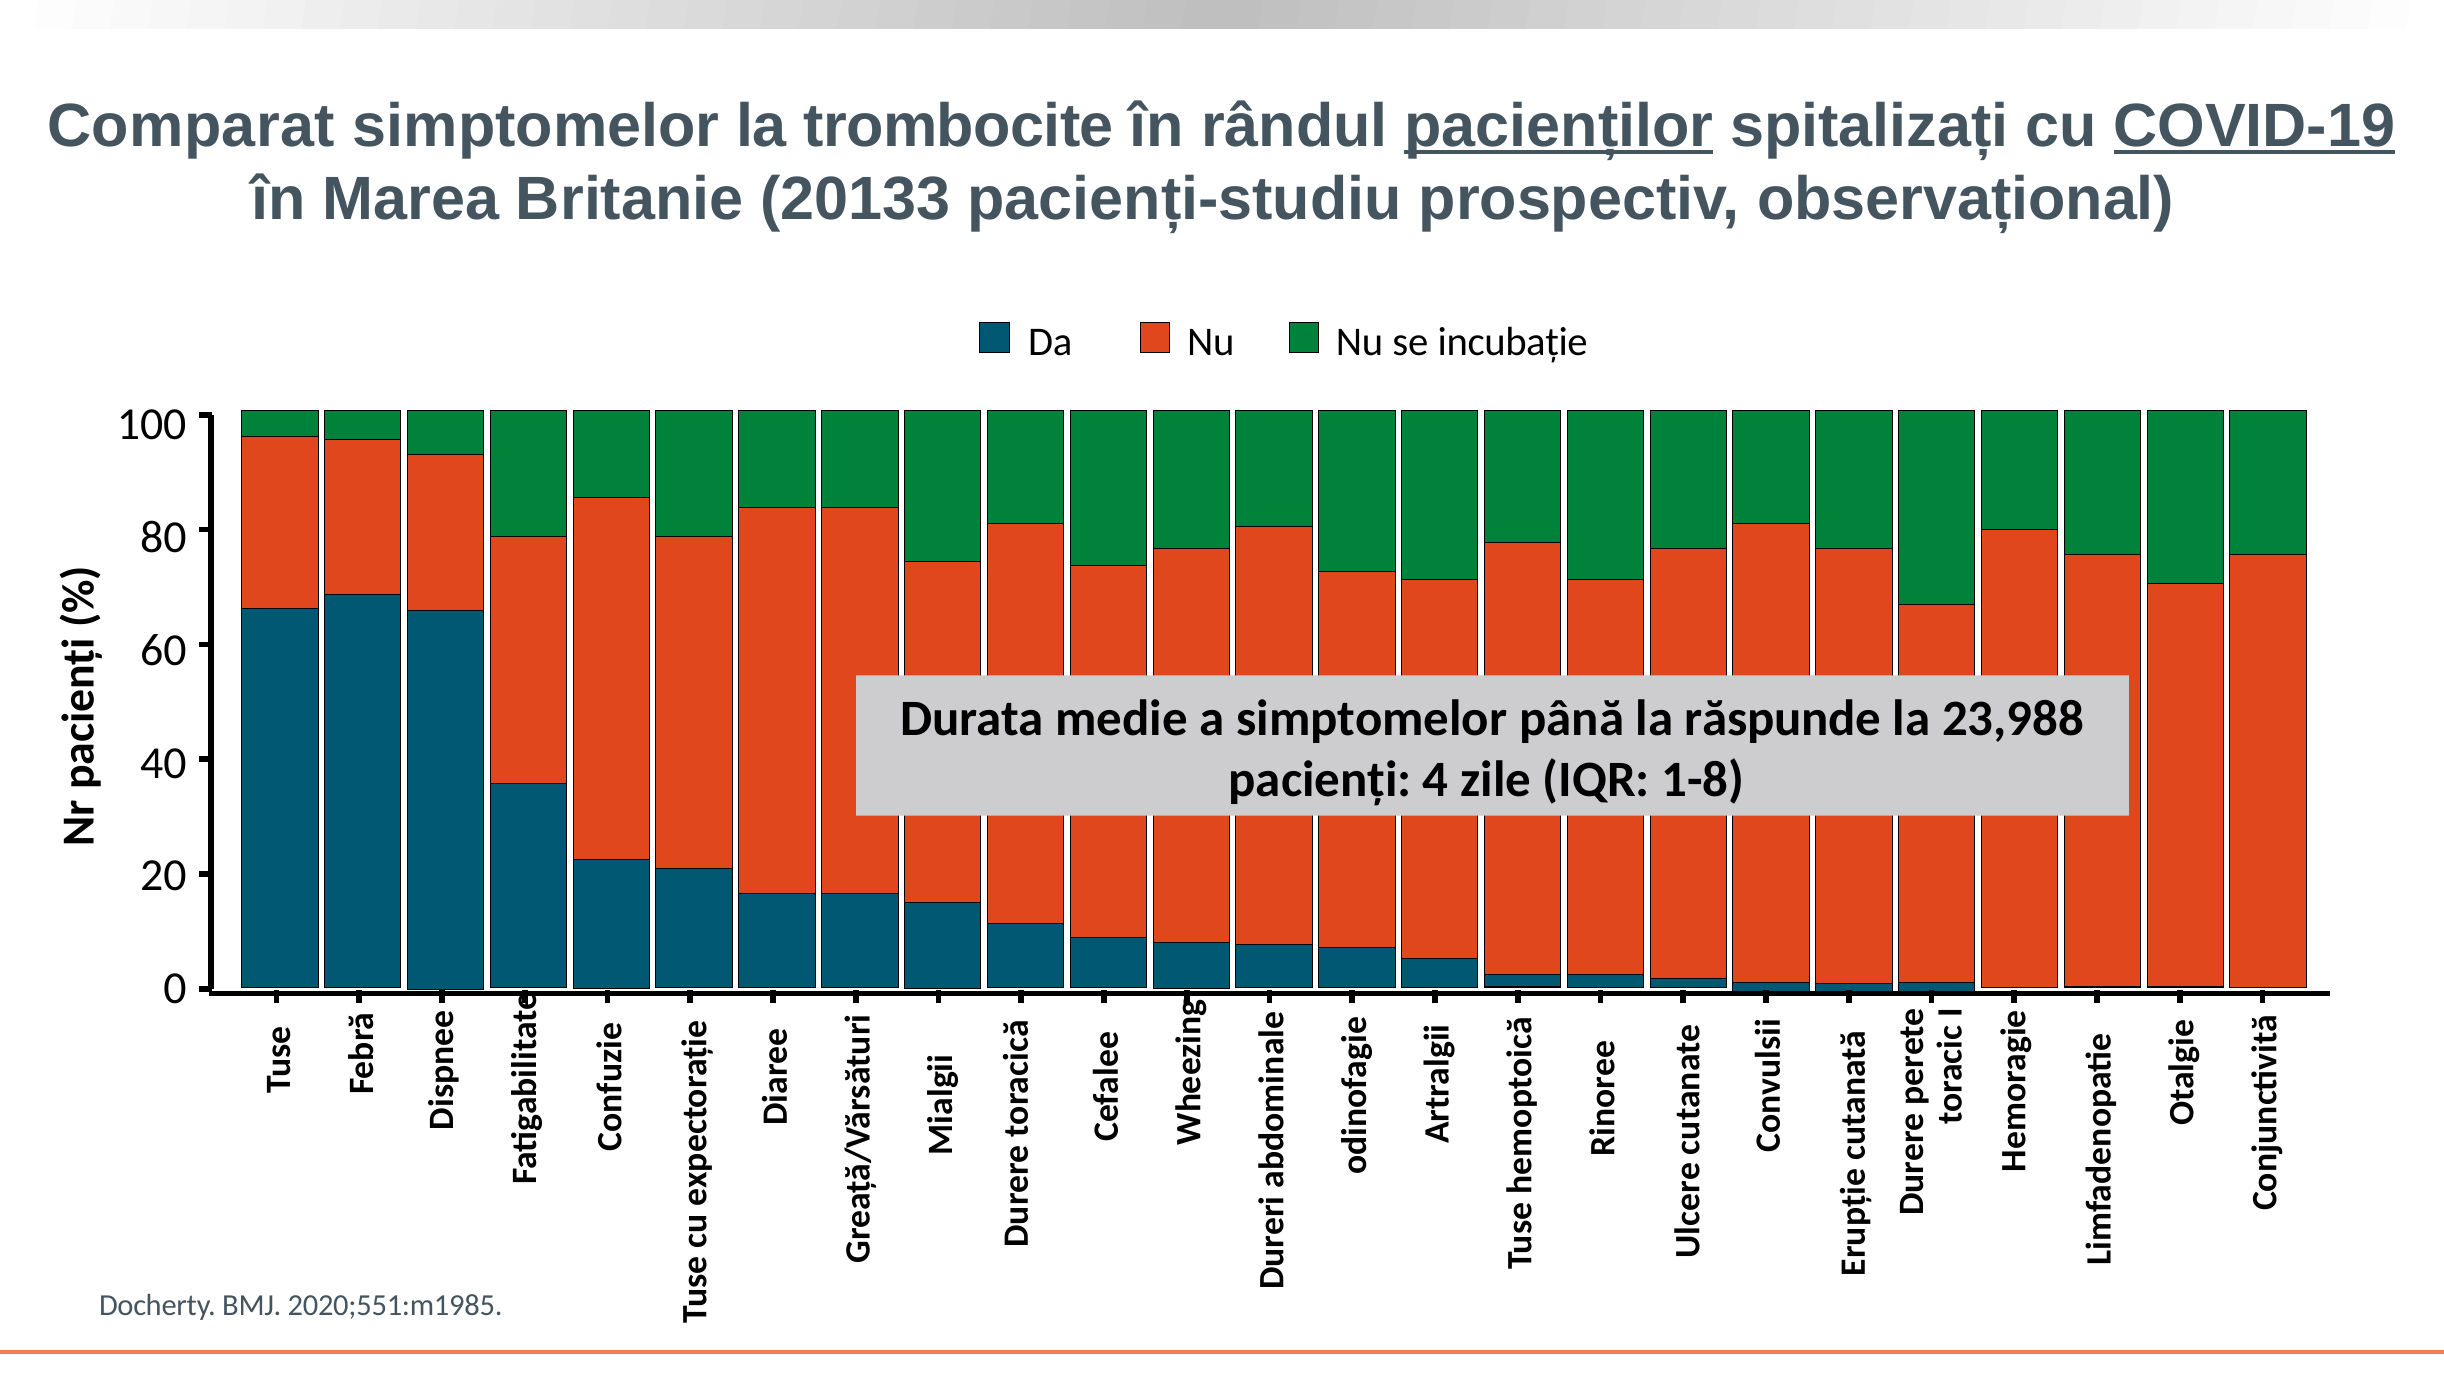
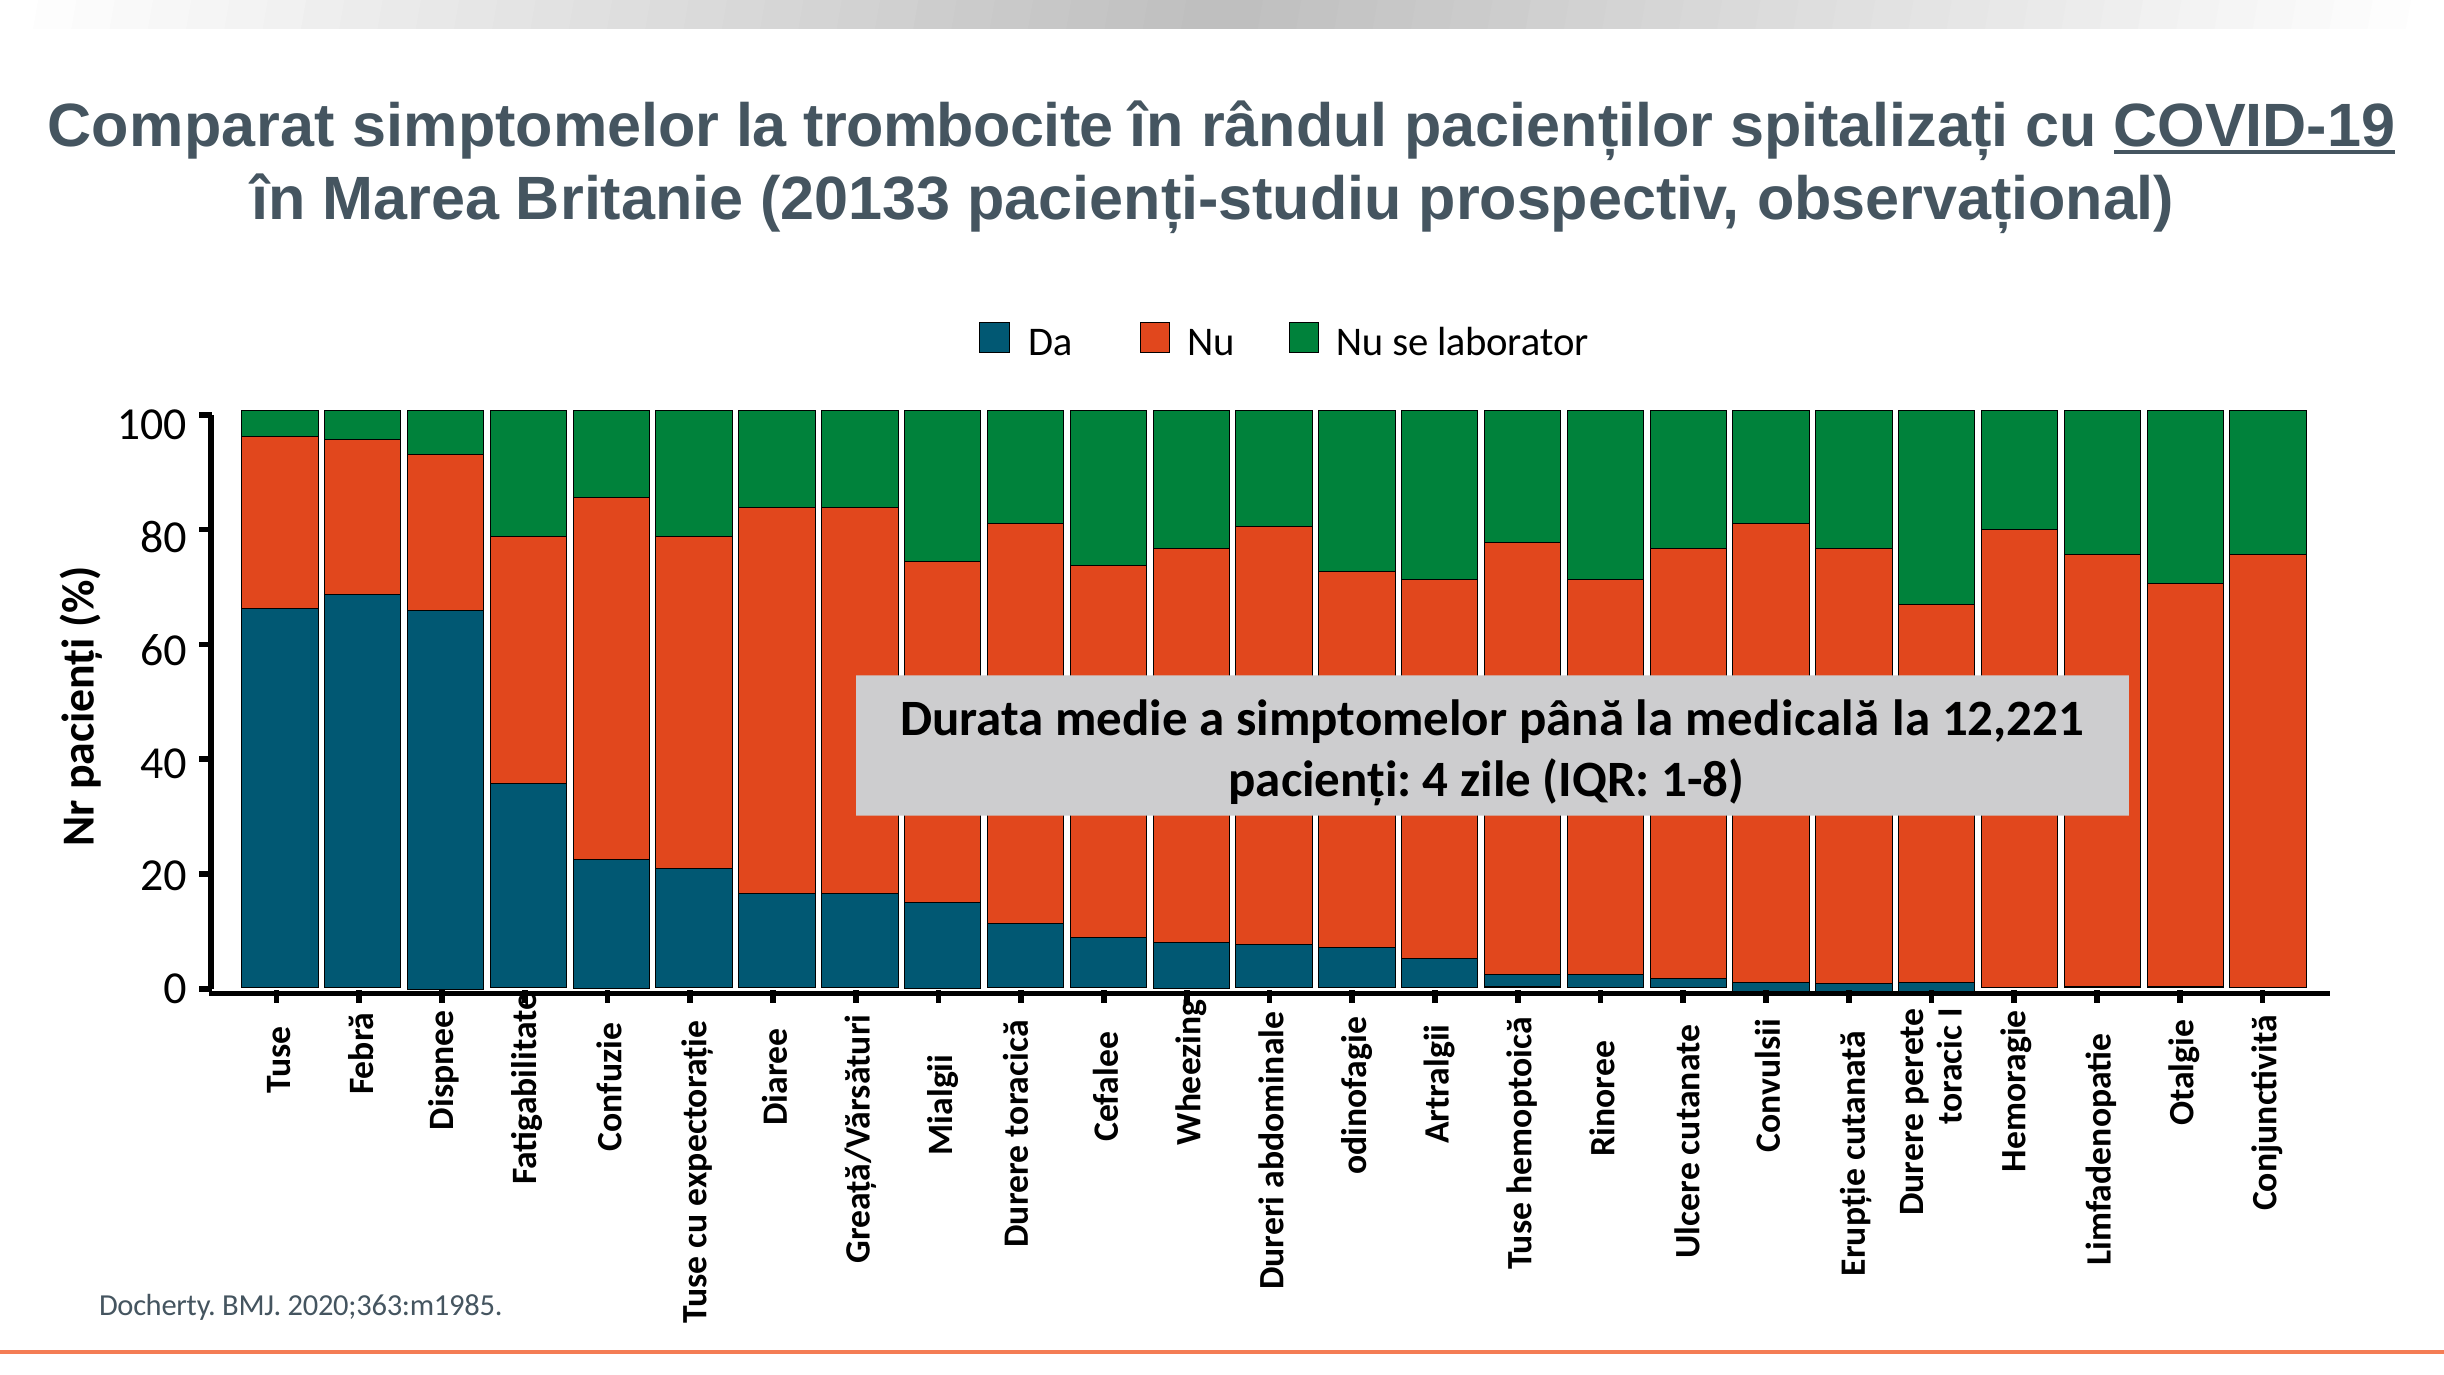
pacienților underline: present -> none (1559, 126)
incubație: incubație -> laborator (1513, 342)
răspunde: răspunde -> medicală (1783, 718)
23,988: 23,988 -> 12,221 (2013, 718)
2020;551:m1985: 2020;551:m1985 -> 2020;363:m1985 (395, 1305)
